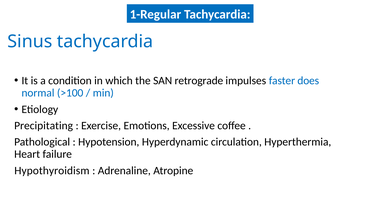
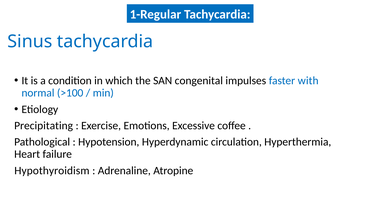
retrograde: retrograde -> congenital (199, 81)
does: does -> with (308, 81)
